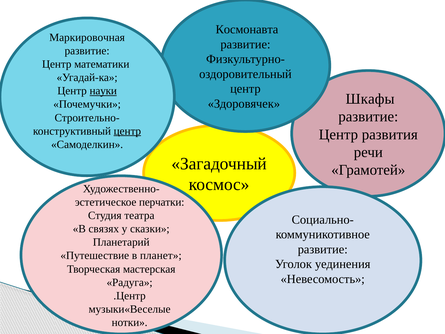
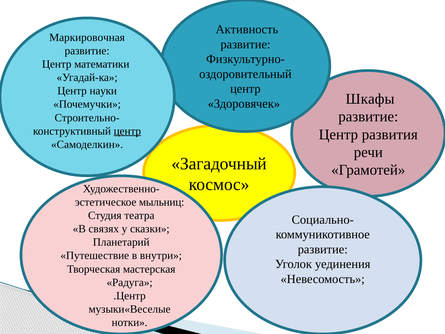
Космонавта: Космонавта -> Активность (247, 29)
науки underline: present -> none (103, 91)
перчатки: перчатки -> мыльниц (162, 202)
планет: планет -> внутри (161, 255)
